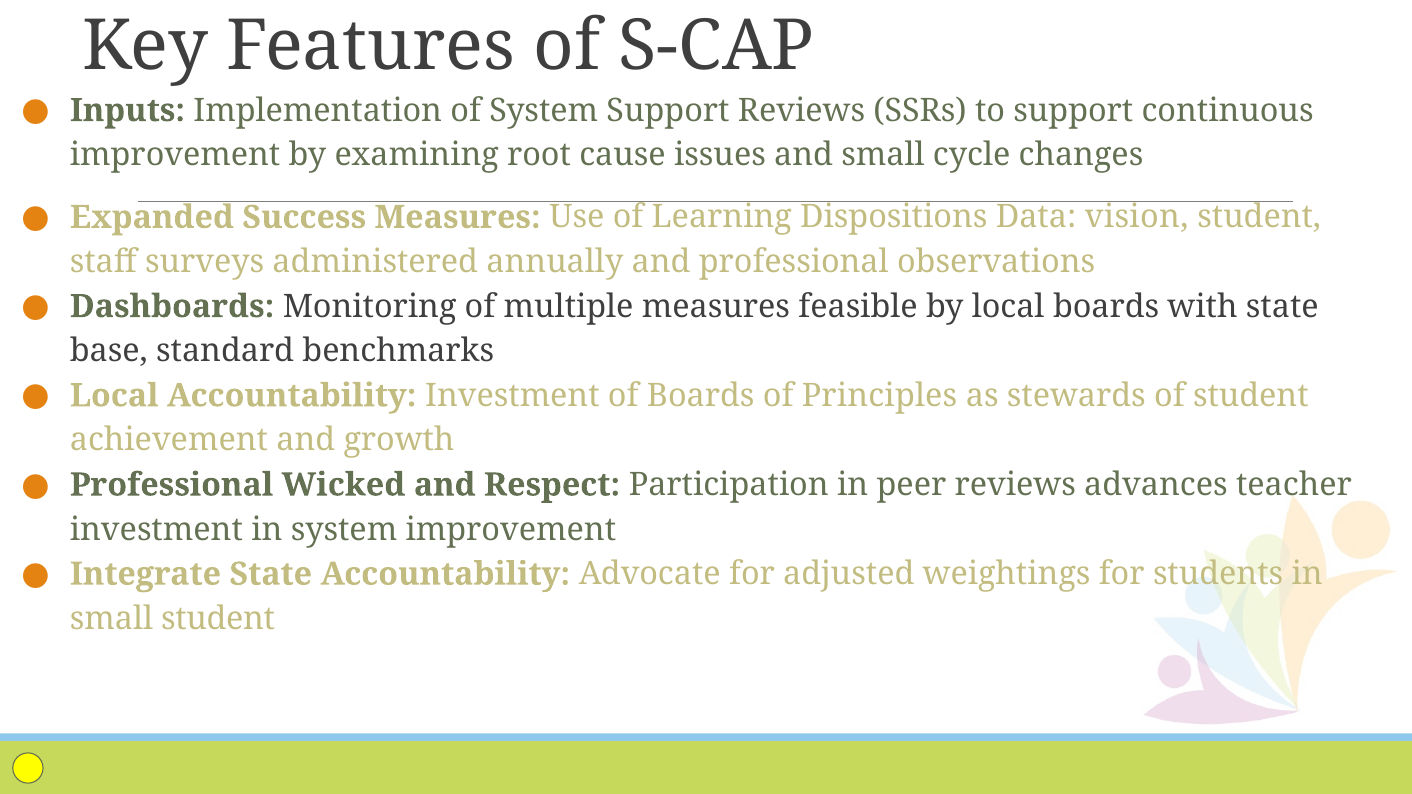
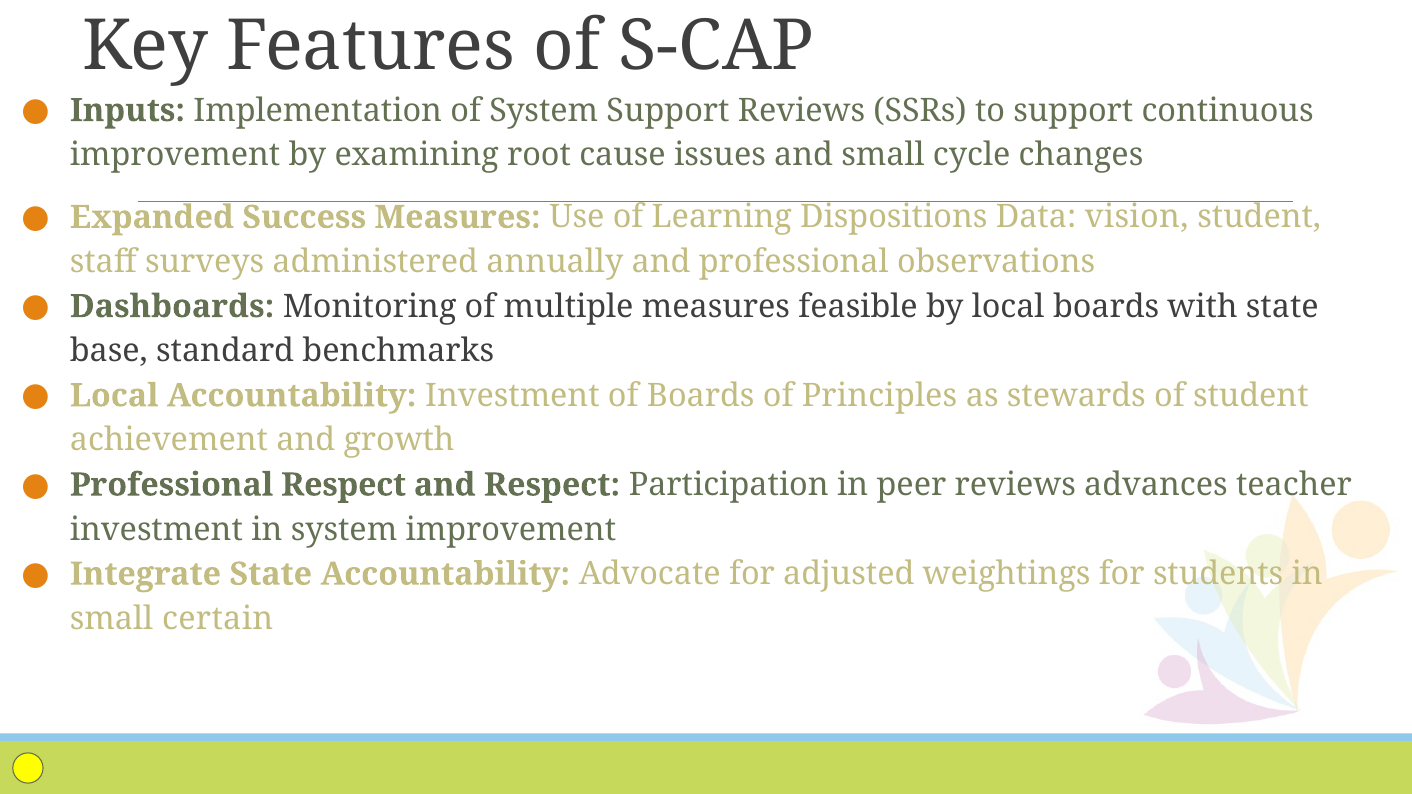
Professional Wicked: Wicked -> Respect (344, 485)
small student: student -> certain (218, 619)
